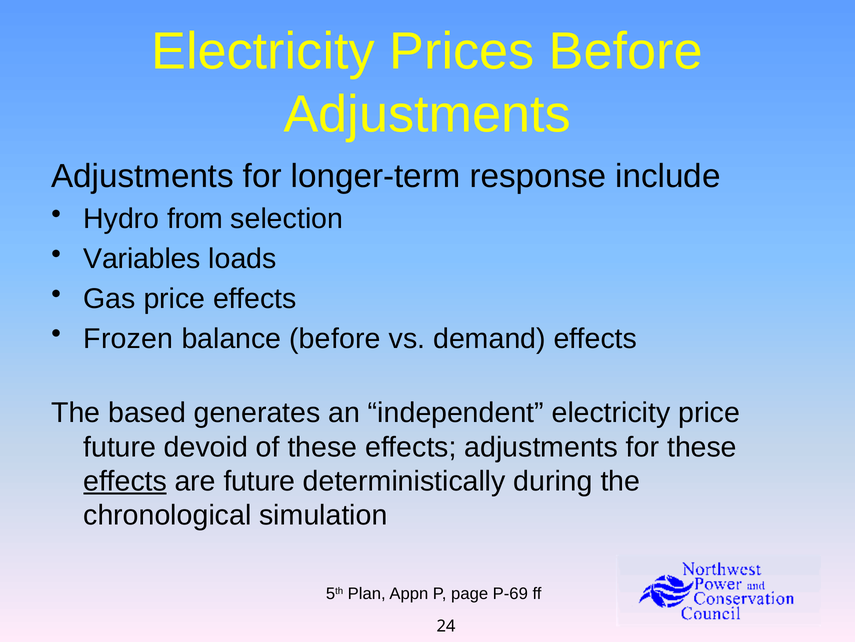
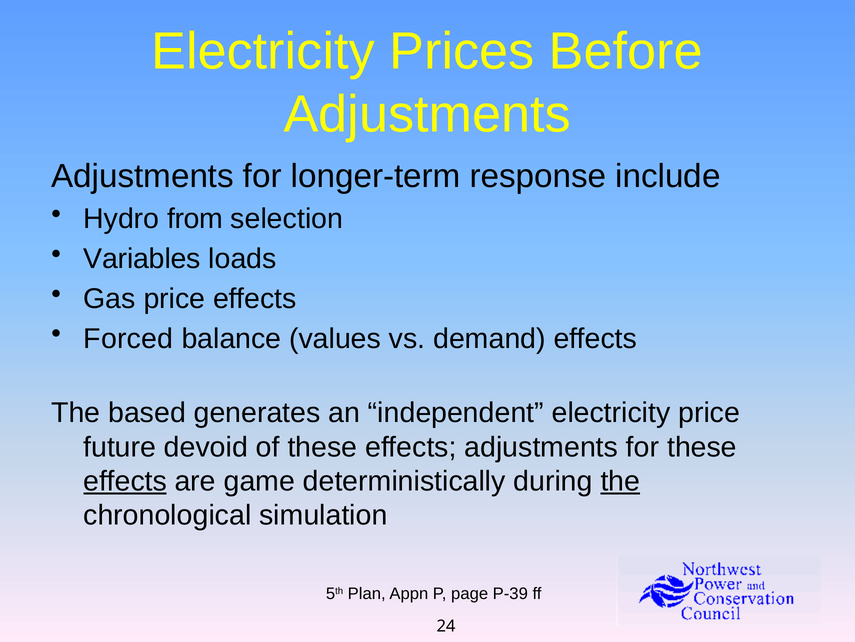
Frozen: Frozen -> Forced (128, 338)
balance before: before -> values (335, 338)
are future: future -> game (259, 481)
the underline: none -> present (620, 481)
P-69: P-69 -> P-39 (510, 593)
